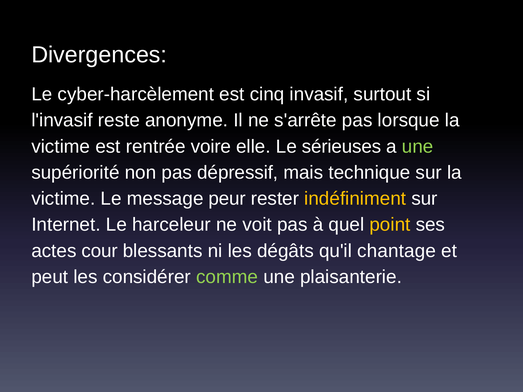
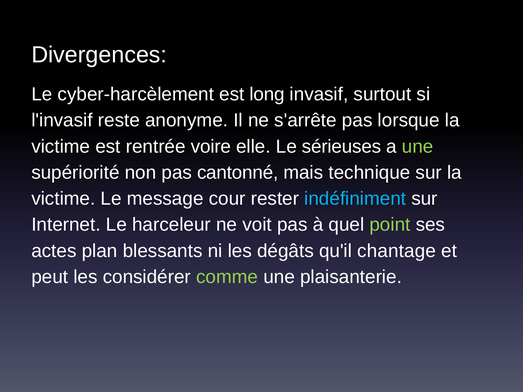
cinq: cinq -> long (267, 94)
dépressif: dépressif -> cantonné (238, 173)
peur: peur -> cour (227, 199)
indéfiniment colour: yellow -> light blue (355, 199)
point colour: yellow -> light green (390, 225)
cour: cour -> plan (100, 251)
